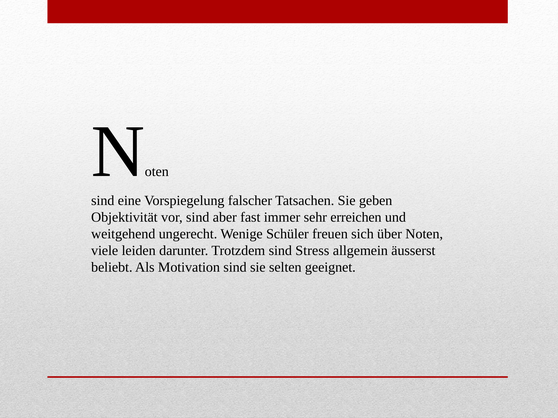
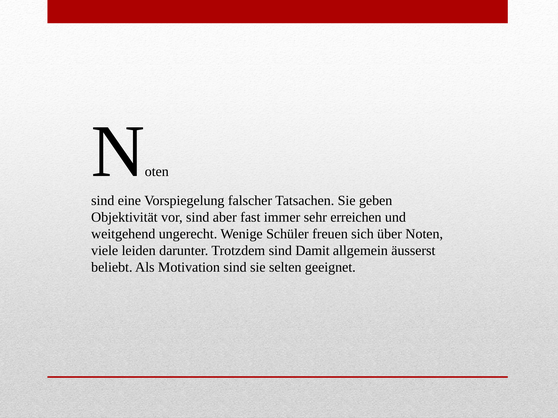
Stress: Stress -> Damit (312, 251)
